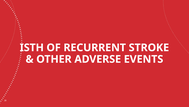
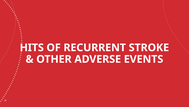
ISTH: ISTH -> HITS (32, 47)
